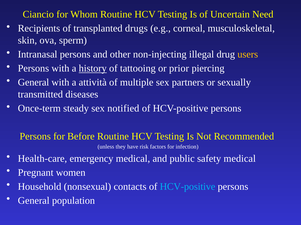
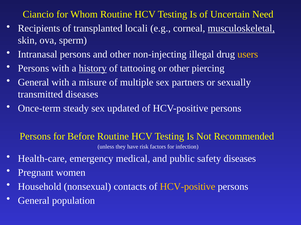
drugs: drugs -> locali (136, 28)
musculoskeletal underline: none -> present (241, 28)
or prior: prior -> other (179, 69)
attività: attività -> misure (93, 83)
notified: notified -> updated (123, 109)
safety medical: medical -> diseases (240, 159)
HCV-positive colour: light blue -> yellow (188, 187)
